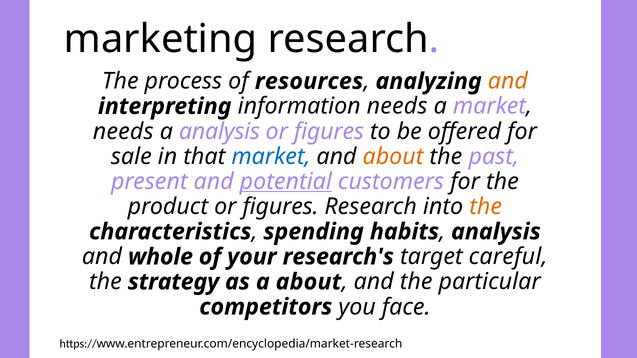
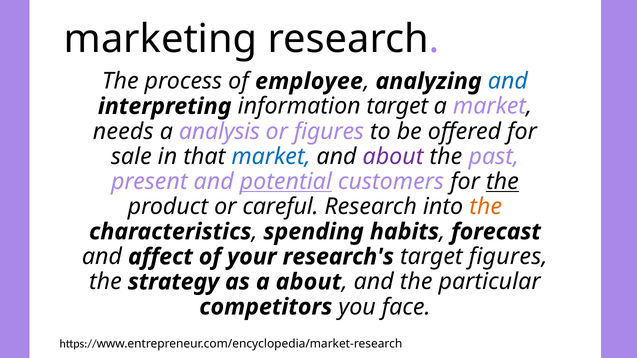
resources: resources -> employee (309, 81)
and colour: orange -> blue (508, 81)
information needs: needs -> target (397, 106)
about colour: orange -> purple (393, 157)
the underline: none -> present (502, 182)
product or figures: figures -> careful (281, 207)
analysis: analysis -> forecast (496, 232)
whole: whole -> affect (160, 257)
target careful: careful -> figures (508, 257)
